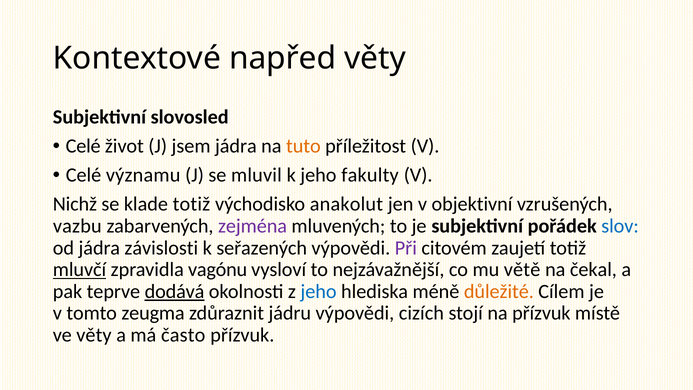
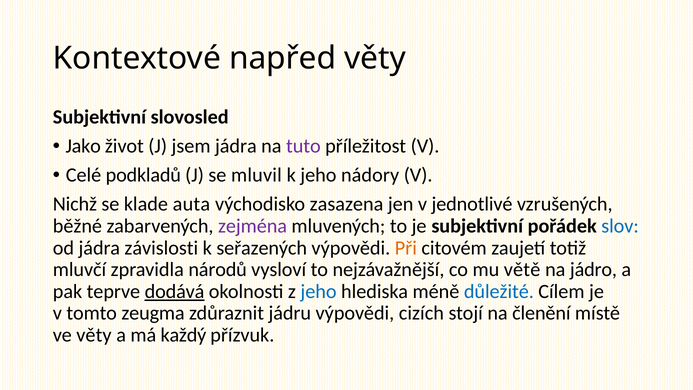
Celé: Celé -> Jako (83, 146)
tuto colour: orange -> purple (303, 146)
významu: významu -> podkladů (143, 175)
fakulty: fakulty -> nádory (370, 175)
klade totiž: totiž -> auta (191, 204)
anakolut: anakolut -> zasazena (347, 204)
objektivní: objektivní -> jednotlivé (472, 204)
vazbu: vazbu -> běžné (77, 226)
Při colour: purple -> orange (406, 248)
mluvčí underline: present -> none (80, 270)
vagónu: vagónu -> národů (218, 270)
čekal: čekal -> jádro (593, 270)
důležité colour: orange -> blue (499, 291)
na přízvuk: přízvuk -> členění (541, 313)
často: často -> každý (183, 335)
